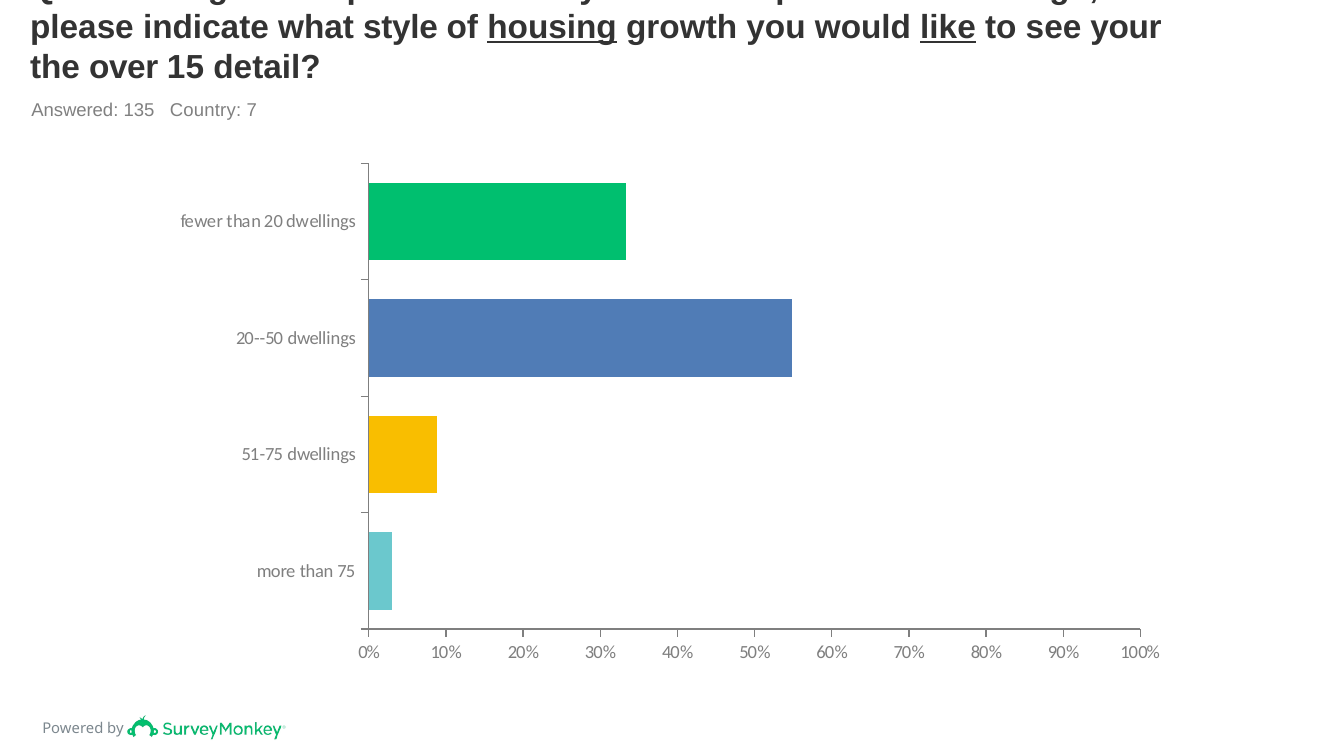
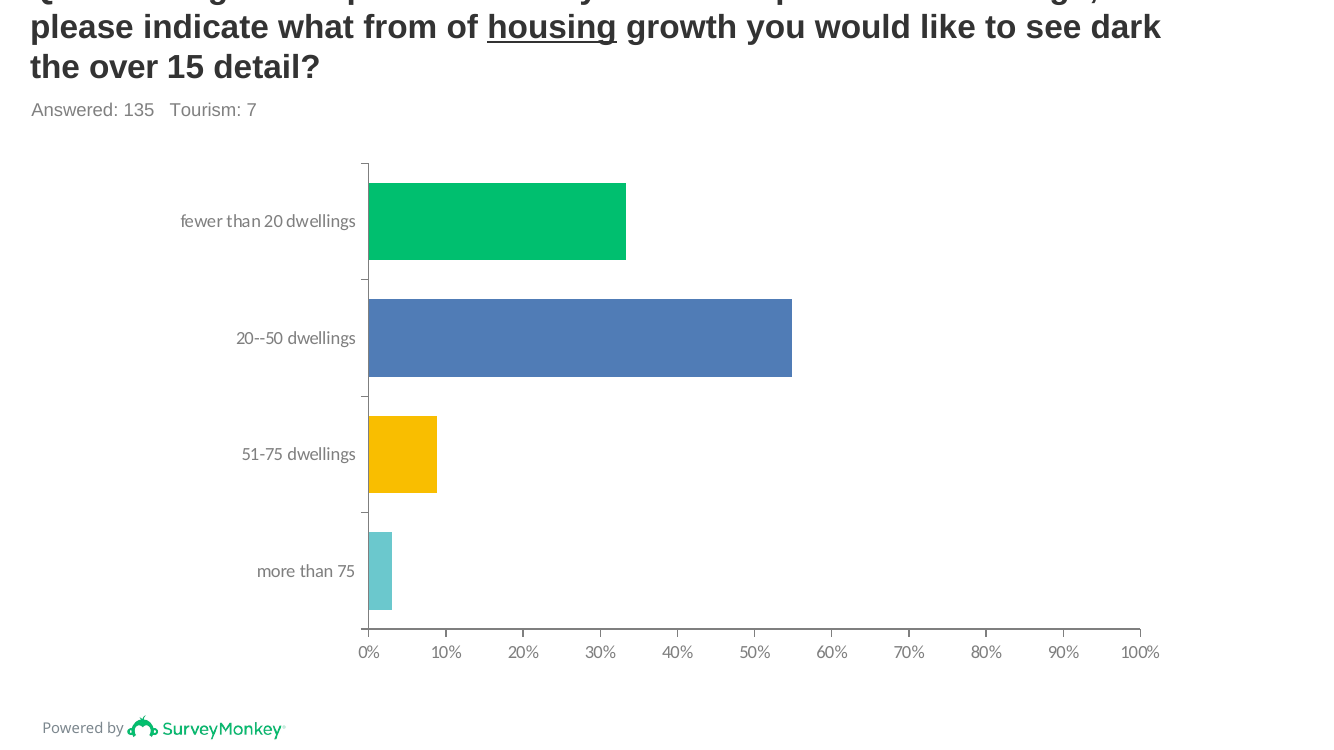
style: style -> from (400, 27)
like underline: present -> none (948, 27)
your: your -> dark (1126, 27)
Country: Country -> Tourism (206, 111)
